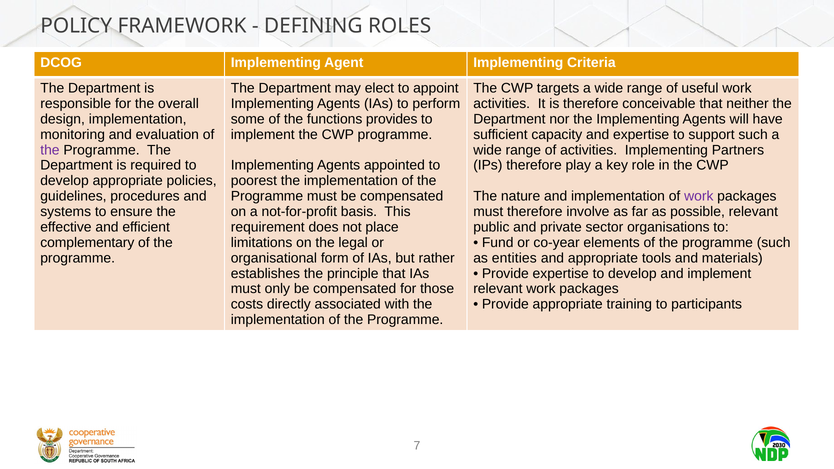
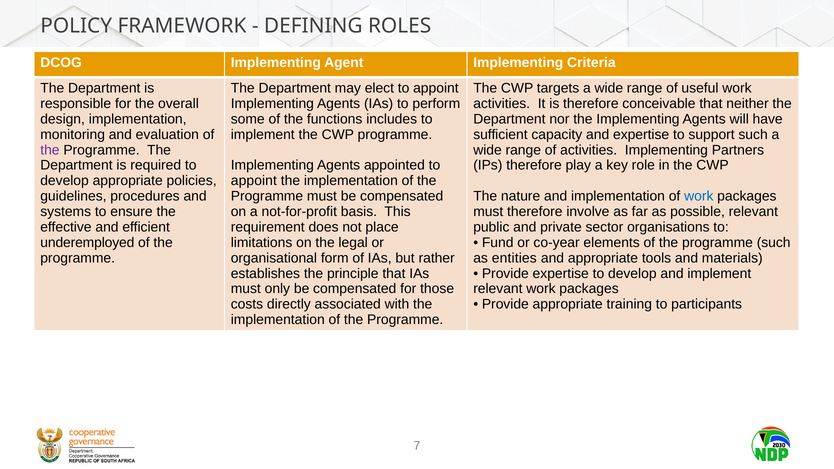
provides: provides -> includes (392, 119)
poorest: poorest -> appoint (254, 181)
work colour: purple -> blue (699, 196)
complementary: complementary -> underemployed (87, 243)
